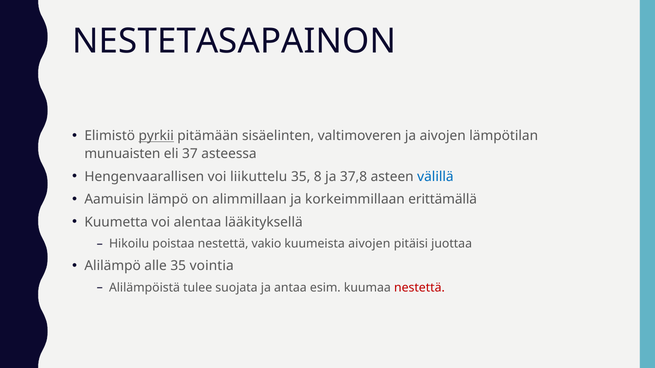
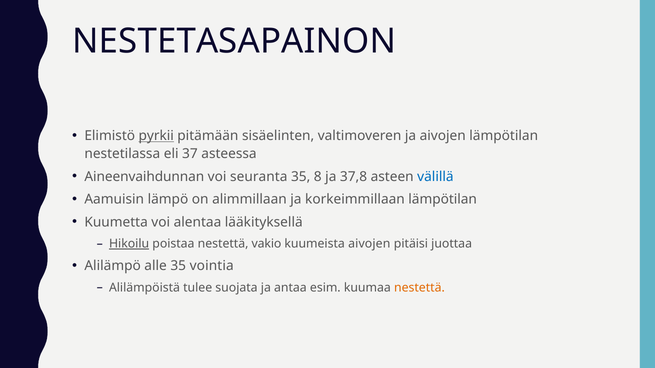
munuaisten: munuaisten -> nestetilassa (122, 154)
Hengenvaarallisen: Hengenvaarallisen -> Aineenvaihdunnan (144, 177)
liikuttelu: liikuttelu -> seuranta (259, 177)
korkeimmillaan erittämällä: erittämällä -> lämpötilan (443, 200)
Hikoilu underline: none -> present (129, 244)
nestettä colour: red -> orange (419, 288)
